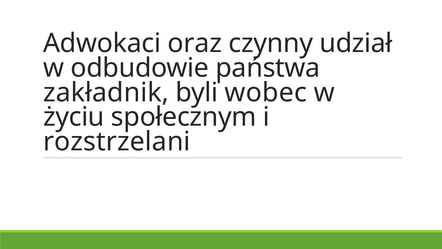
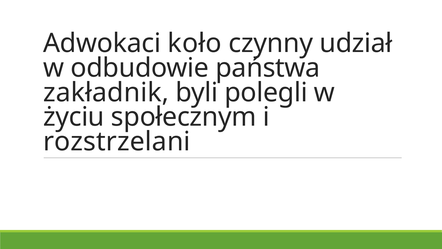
oraz: oraz -> koło (195, 43)
wobec: wobec -> polegli (266, 92)
